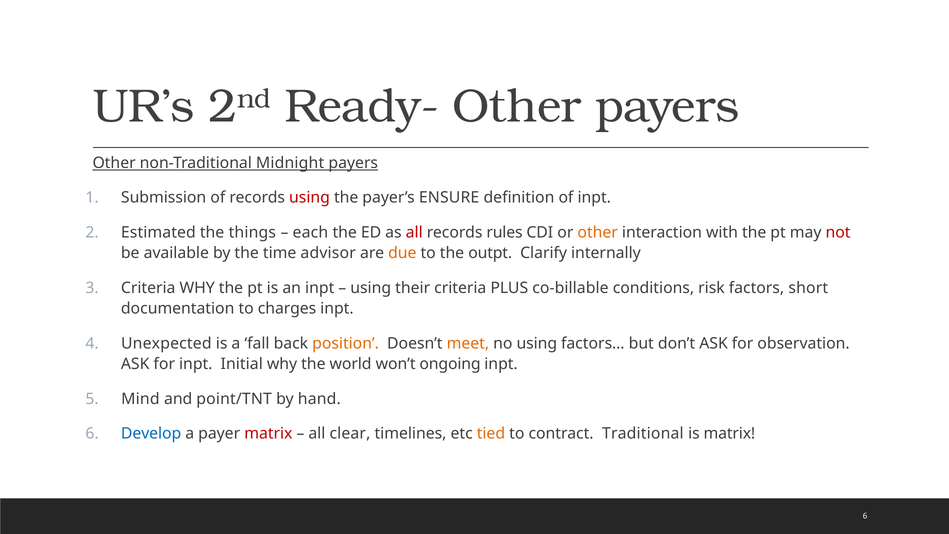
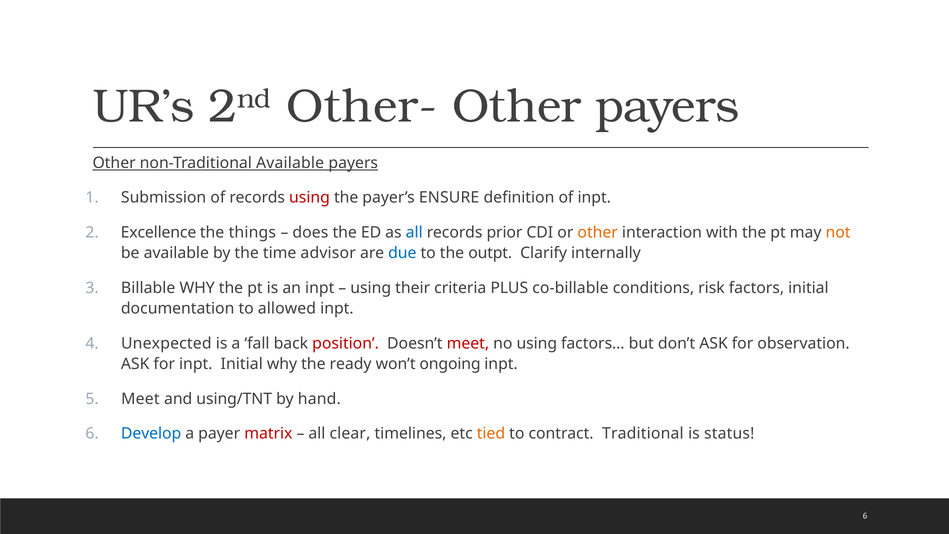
Ready-: Ready- -> Other- (362, 106)
non-Traditional Midnight: Midnight -> Available (290, 163)
Estimated: Estimated -> Excellence (159, 232)
each: each -> does (310, 232)
all colour: red -> blue (414, 232)
rules: rules -> prior (504, 232)
not colour: red -> orange (838, 232)
due colour: orange -> blue (402, 253)
Criteria: Criteria -> Billable (148, 288)
factors short: short -> initial (808, 288)
charges: charges -> allowed (287, 309)
position colour: orange -> red (346, 343)
meet colour: orange -> red (468, 343)
world: world -> ready (351, 364)
Mind: Mind -> Meet (140, 399)
point/TNT: point/TNT -> using/TNT (234, 399)
is matrix: matrix -> status (729, 434)
